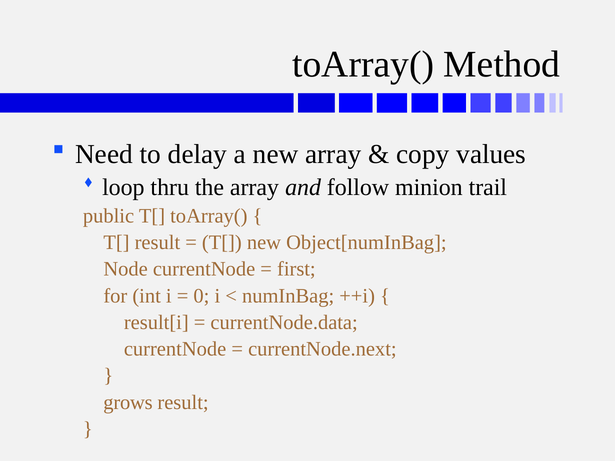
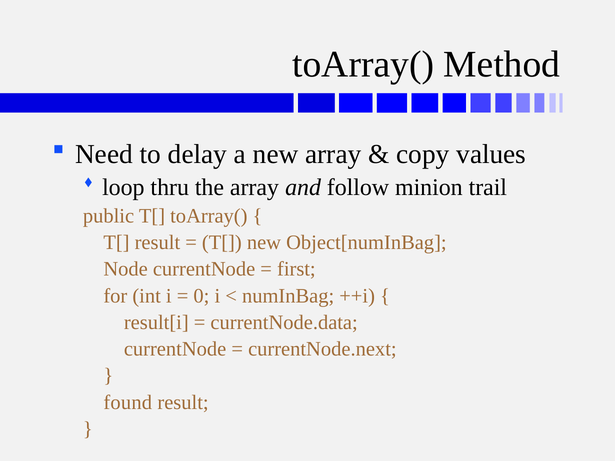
grows: grows -> found (128, 403)
